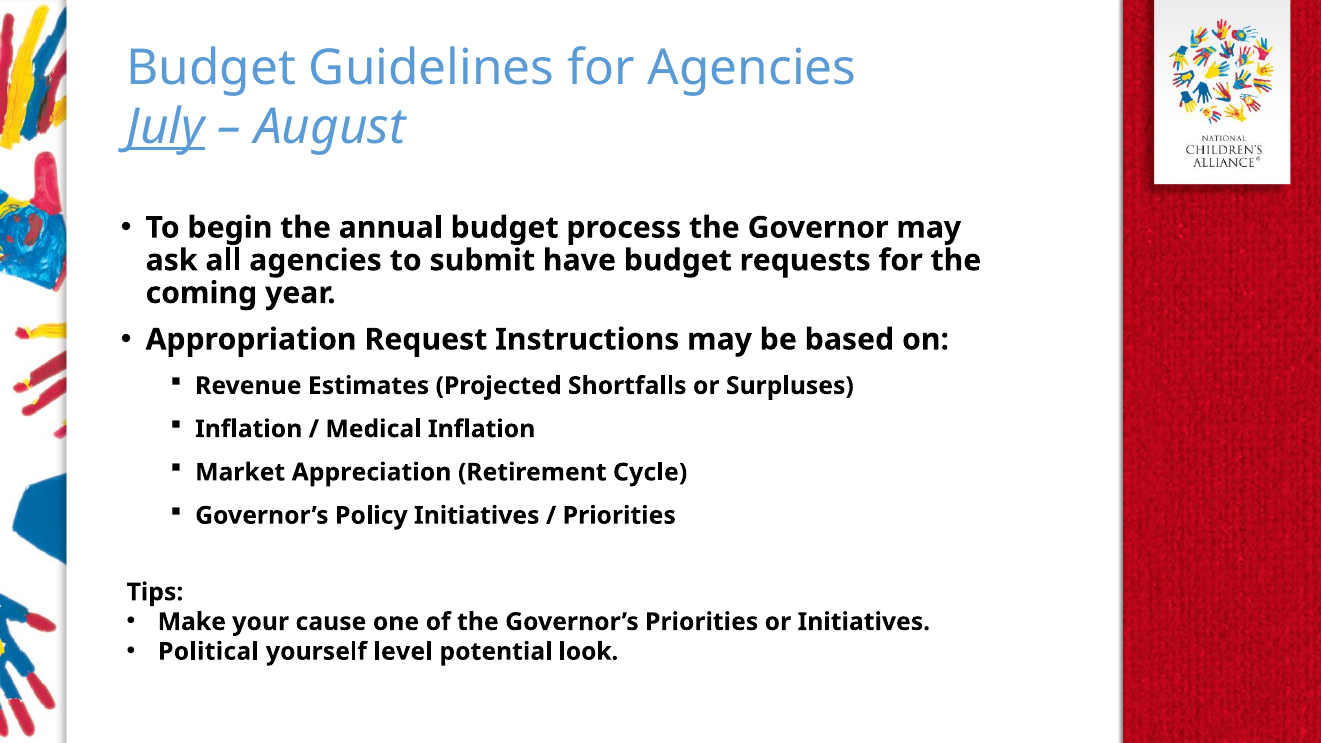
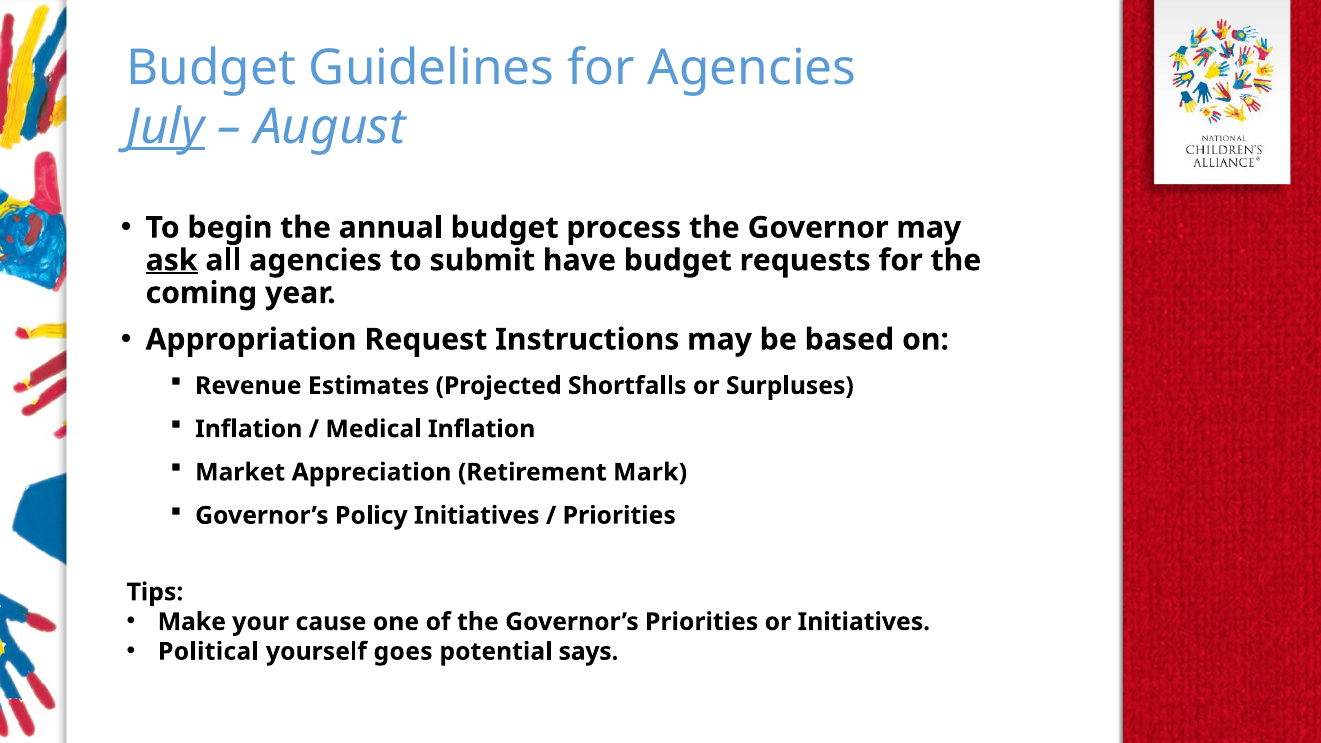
ask underline: none -> present (172, 260)
Cycle: Cycle -> Mark (650, 472)
level: level -> goes (403, 652)
look: look -> says (588, 652)
